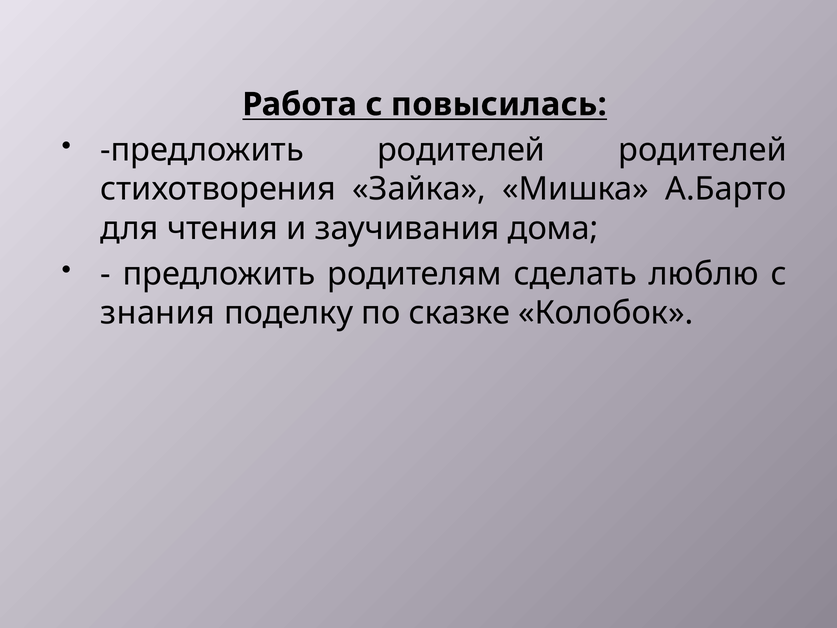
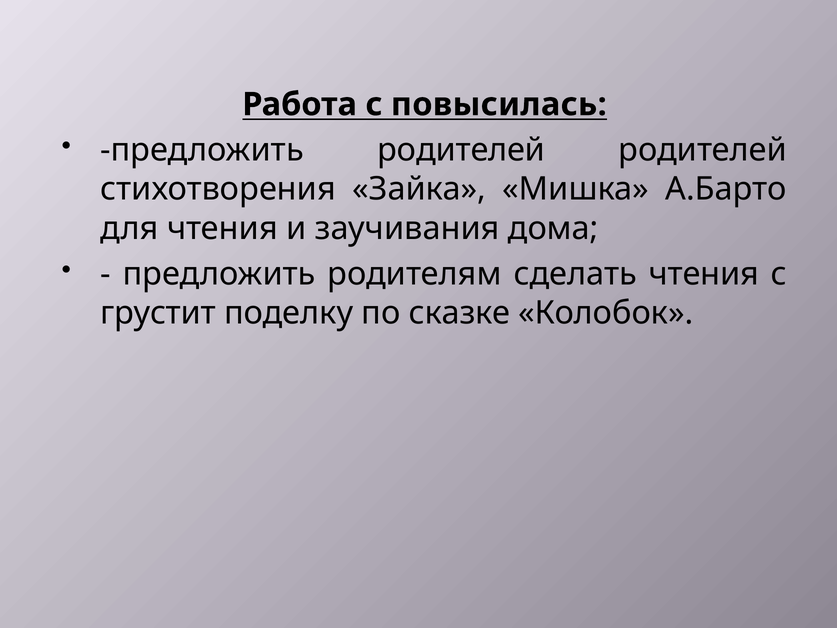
сделать люблю: люблю -> чтения (704, 274)
знания: знания -> грустит (158, 313)
